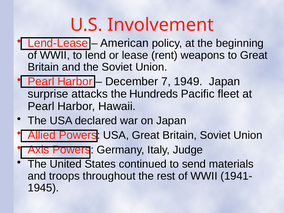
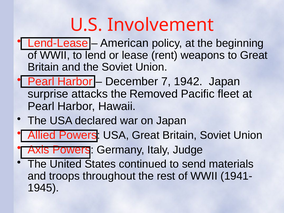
1949: 1949 -> 1942 (188, 82)
Hundreds: Hundreds -> Removed (154, 94)
